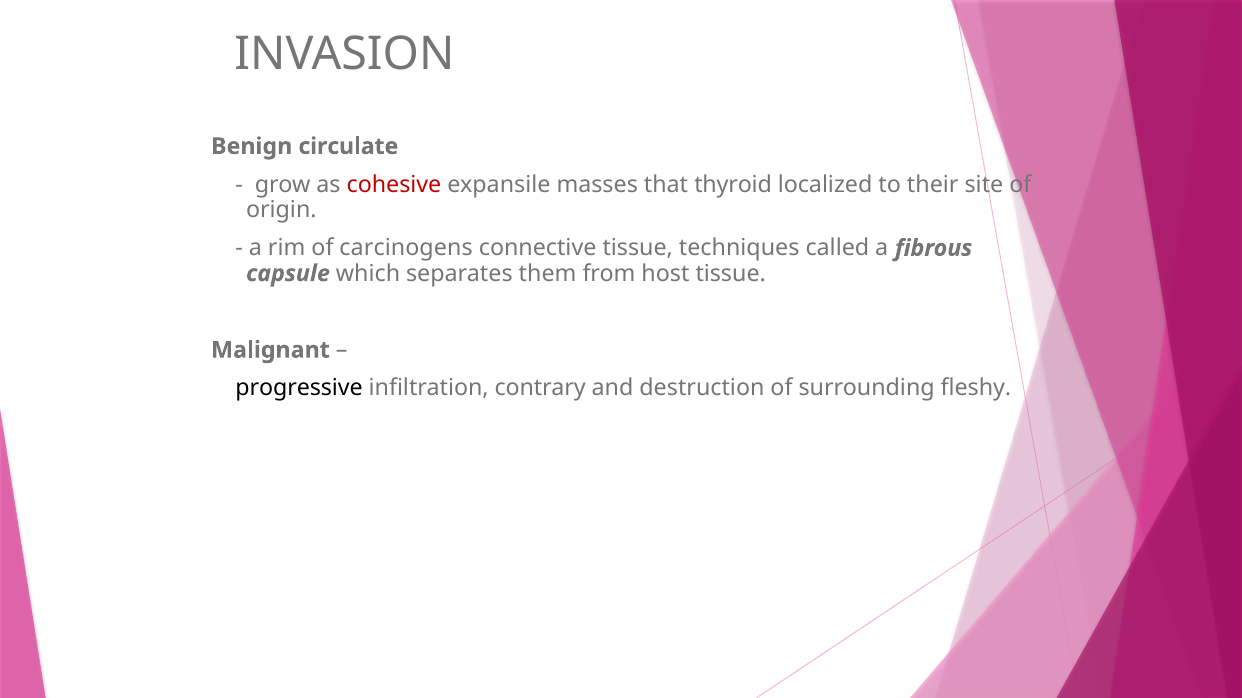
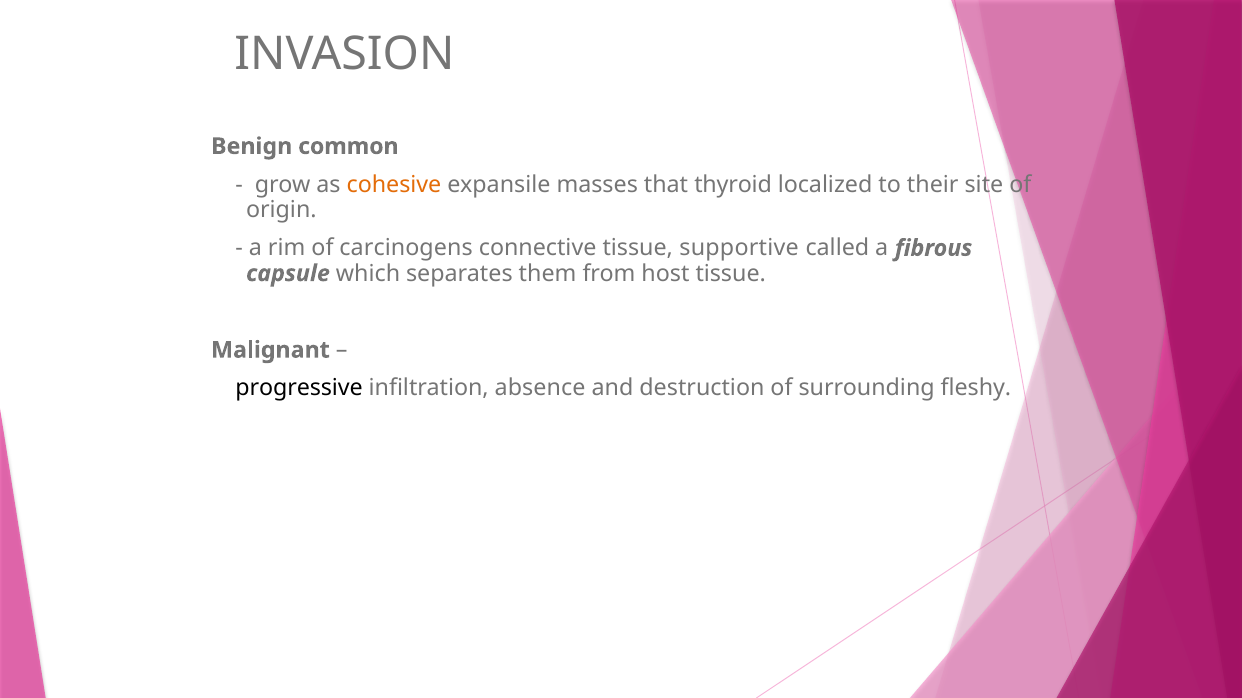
circulate: circulate -> common (348, 146)
cohesive colour: red -> orange (394, 185)
techniques: techniques -> supportive (739, 248)
contrary: contrary -> absence (540, 389)
